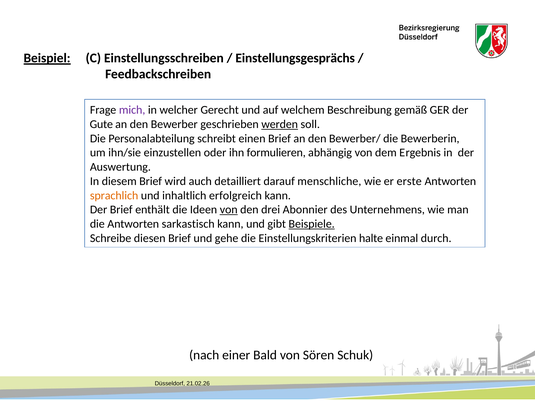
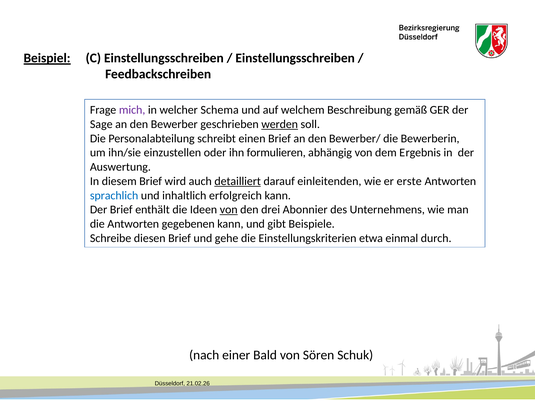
Einstellungsgesprächs: Einstellungsgesprächs -> Einstellungsschreiben (295, 58)
Gerecht: Gerecht -> Schema (220, 110)
Gute: Gute -> Sage (101, 124)
detailliert underline: none -> present (238, 181)
menschliche: menschliche -> einleitenden (329, 181)
sprachlich colour: orange -> blue (114, 196)
sarkastisch: sarkastisch -> gegebenen (188, 224)
Beispiele underline: present -> none (312, 224)
halte: halte -> etwa (371, 238)
